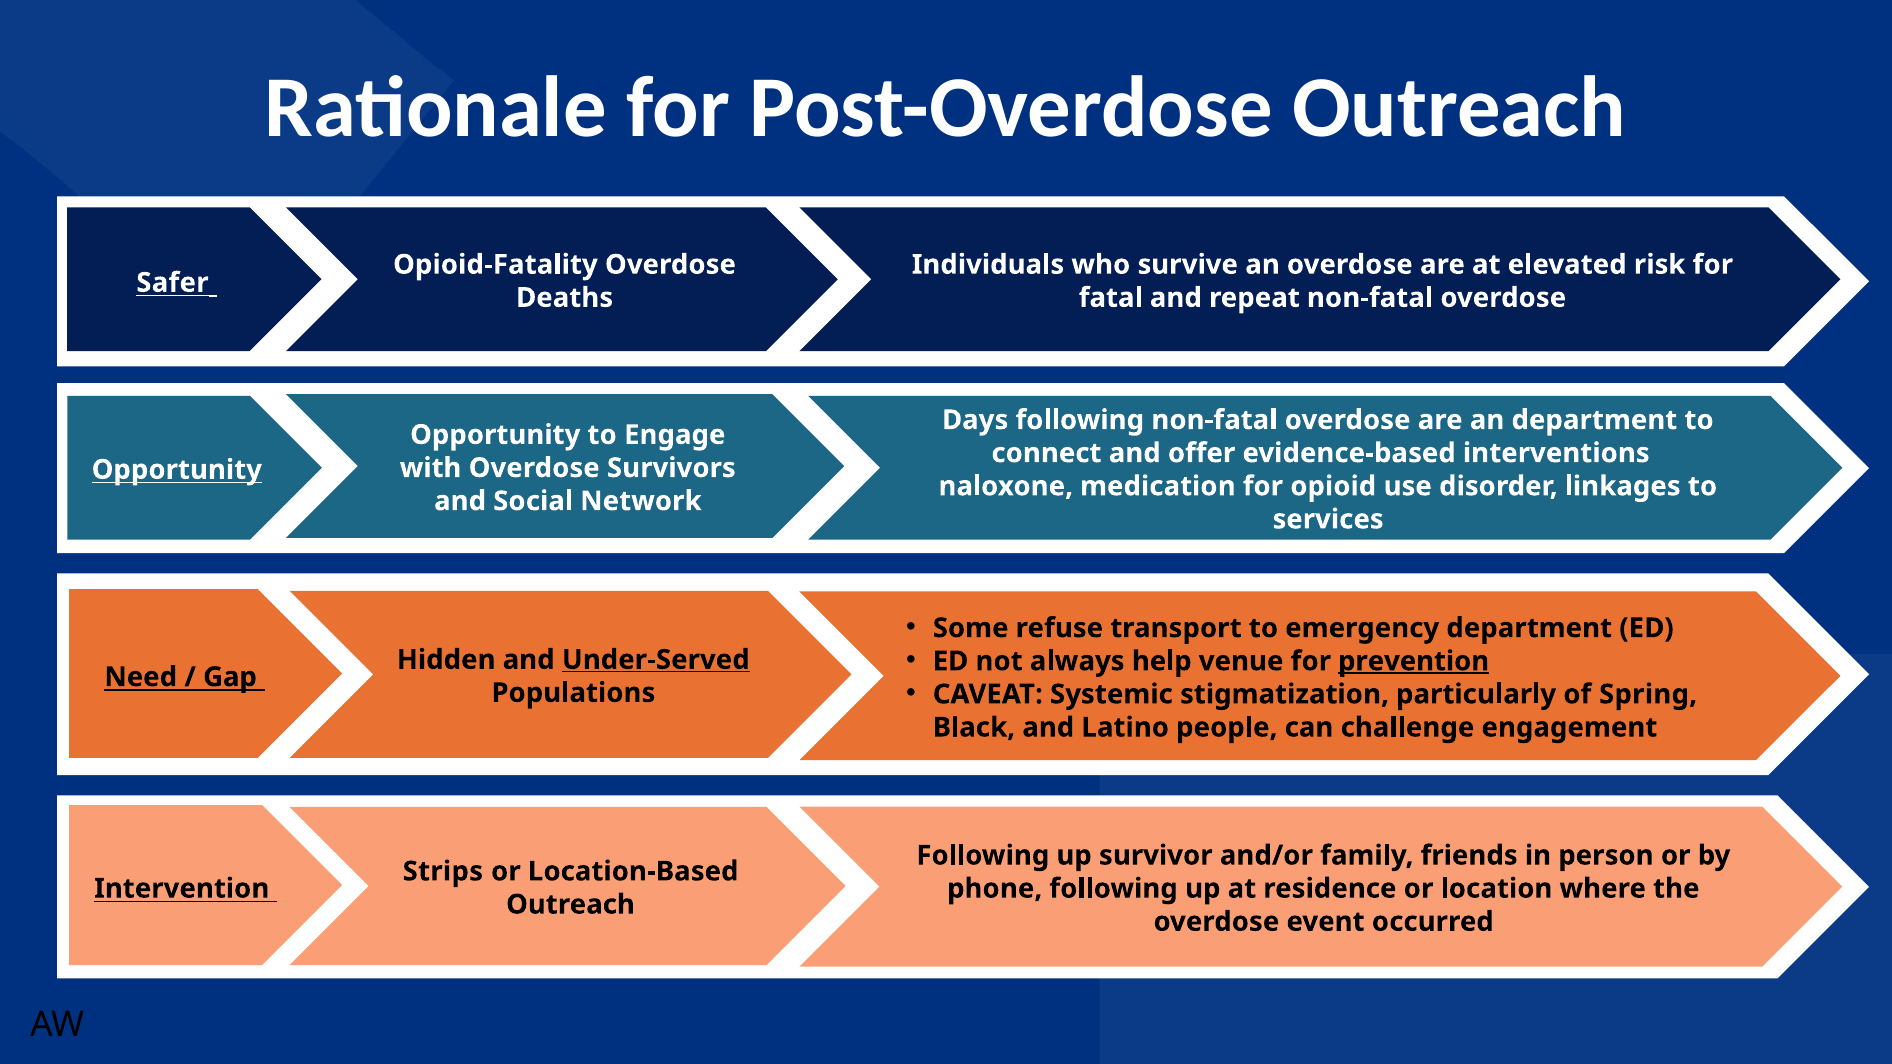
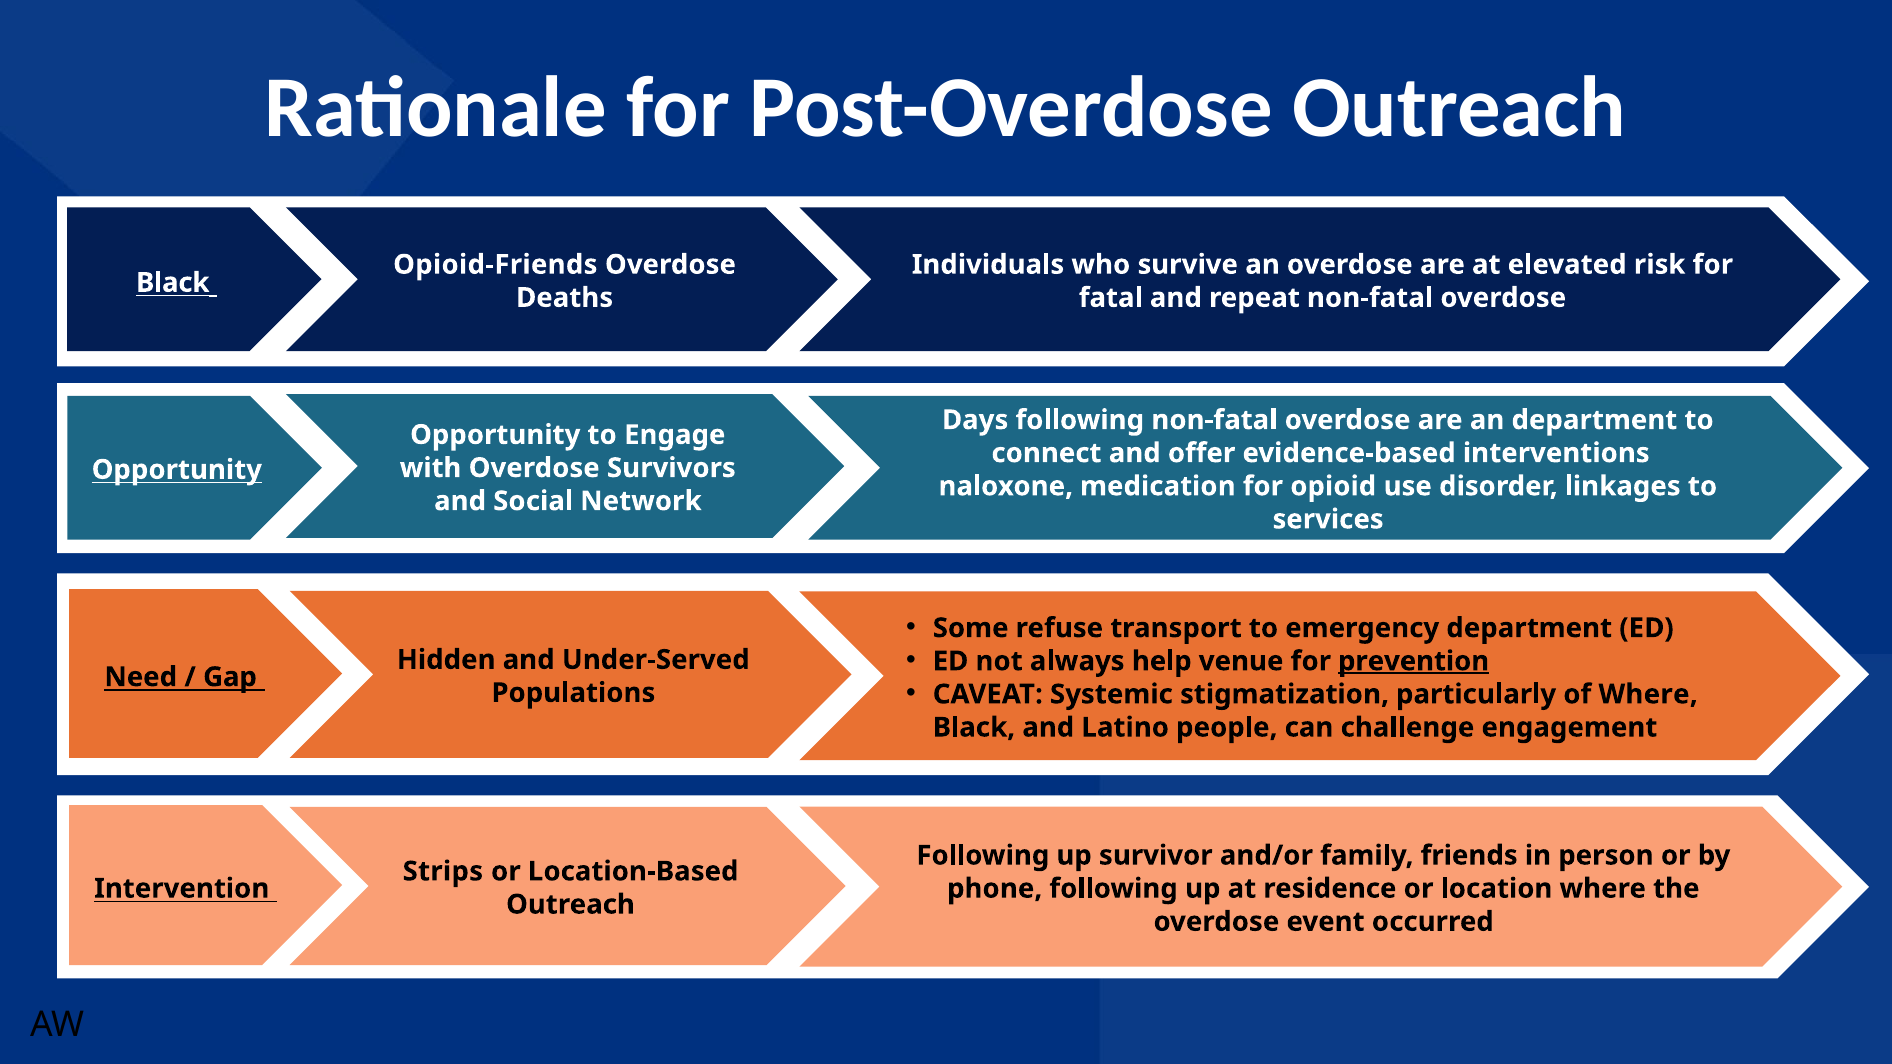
Opioid-Fatality: Opioid-Fatality -> Opioid-Friends (495, 265)
Safer: Safer -> Black (173, 283)
Under-Served underline: present -> none (656, 660)
of Spring: Spring -> Where (1648, 694)
